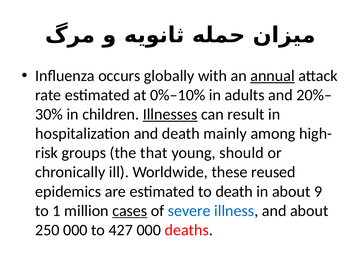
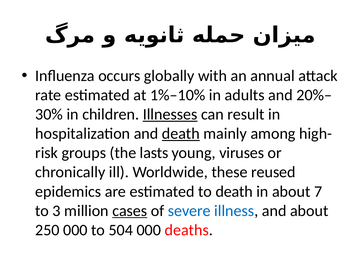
annual underline: present -> none (273, 76)
0%–10%: 0%–10% -> 1%–10% (178, 95)
death underline: none -> present (181, 134)
that: that -> lasts (154, 153)
should: should -> viruses (242, 153)
9: 9 -> 7 (318, 191)
1: 1 -> 3 (57, 211)
427: 427 -> 504 (121, 230)
